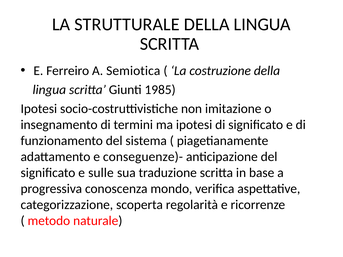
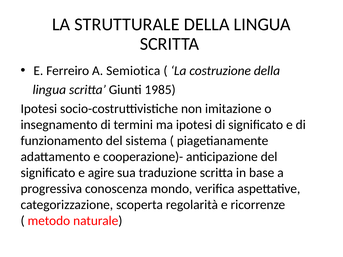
conseguenze)-: conseguenze)- -> cooperazione)- (143, 157)
sulle: sulle -> agire (101, 173)
